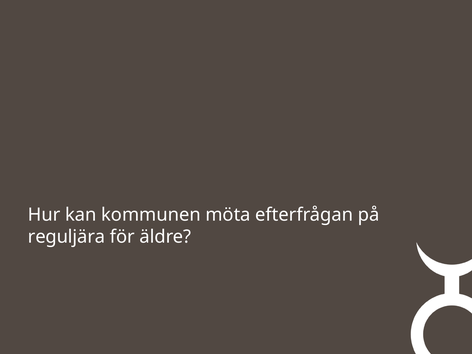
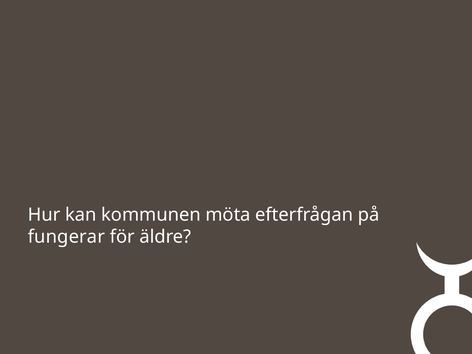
reguljära: reguljära -> fungerar (66, 237)
